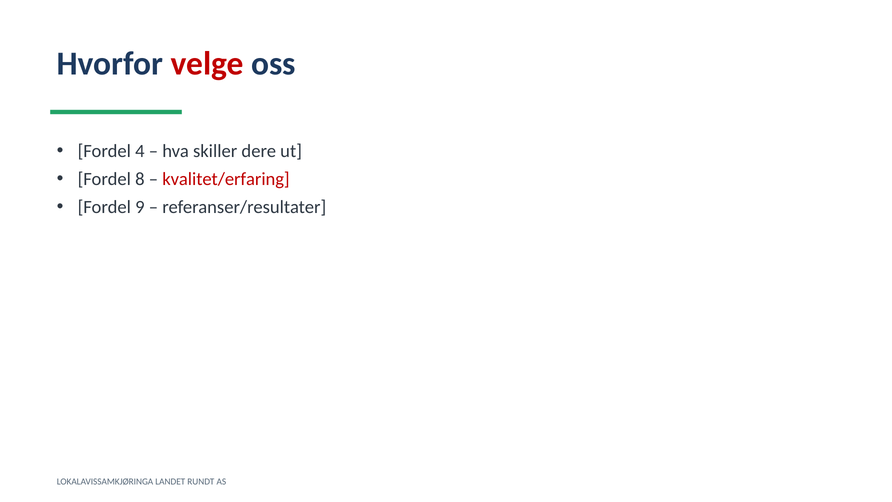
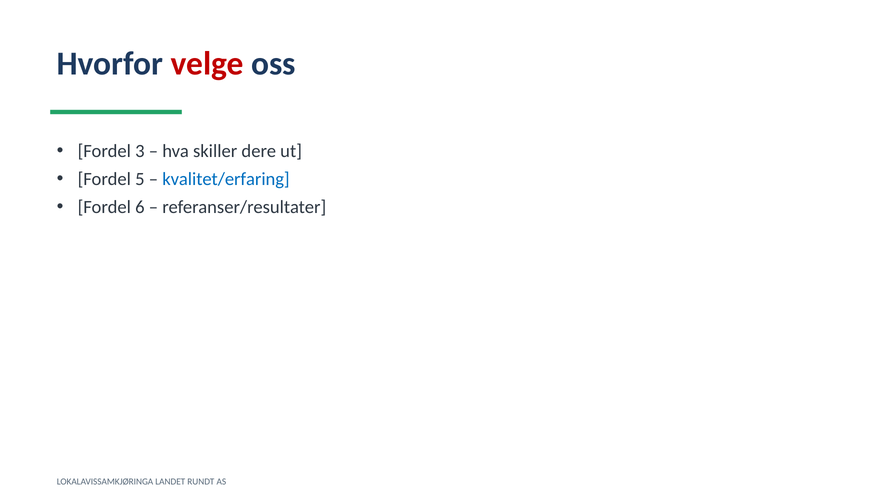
4: 4 -> 3 (140, 151)
8: 8 -> 5 (140, 179)
kvalitet/erfaring colour: red -> blue (226, 179)
9: 9 -> 6 (140, 207)
